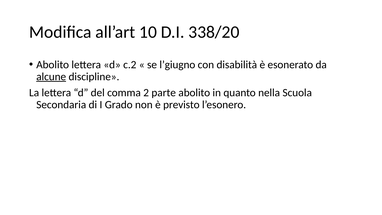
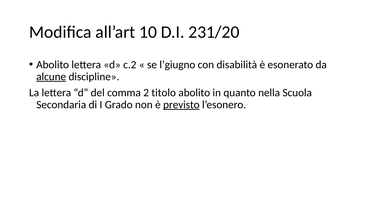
338/20: 338/20 -> 231/20 (214, 32)
parte: parte -> titolo (164, 93)
previsto underline: none -> present (181, 105)
